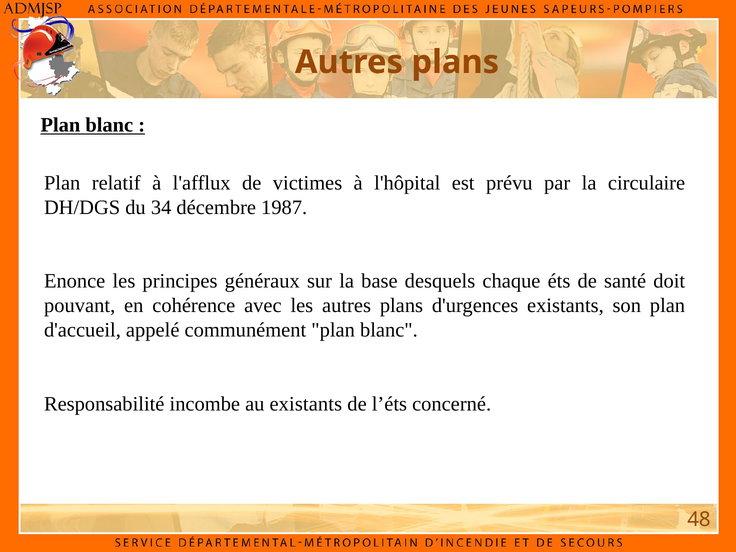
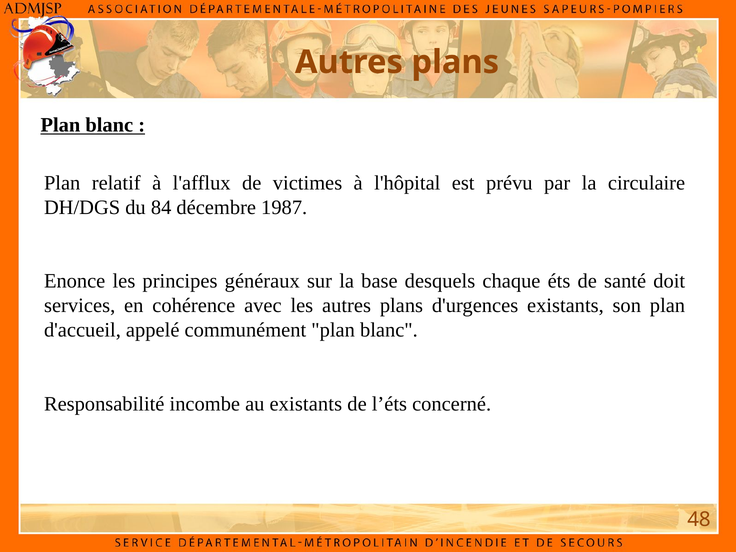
34: 34 -> 84 (161, 207)
pouvant: pouvant -> services (80, 306)
